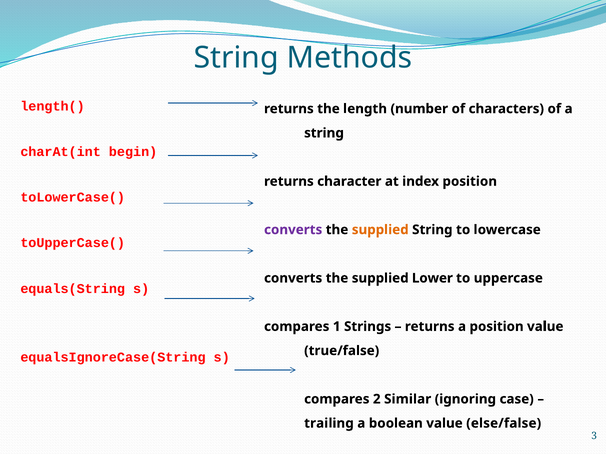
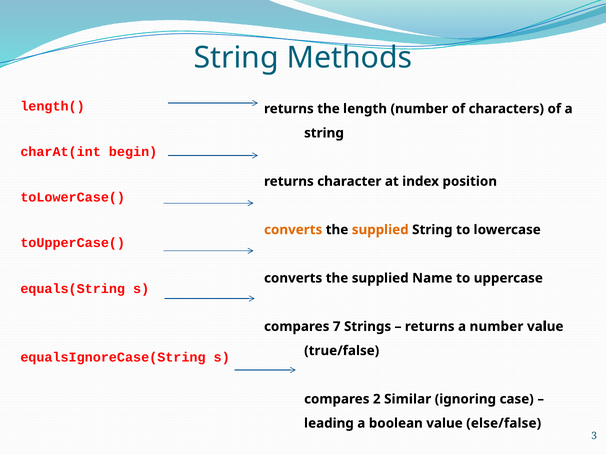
converts colour: purple -> orange (293, 230)
Lower: Lower -> Name (432, 278)
1: 1 -> 7 (337, 327)
a position: position -> number (496, 327)
trailing: trailing -> leading (329, 424)
